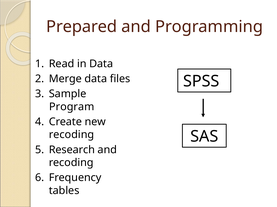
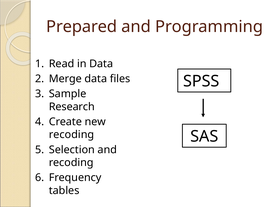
Program: Program -> Research (72, 107)
Research: Research -> Selection (72, 150)
